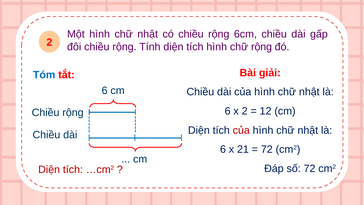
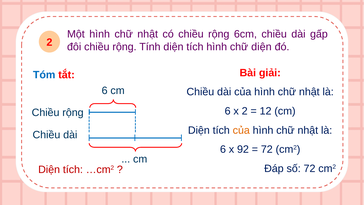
chữ rộng: rộng -> diện (261, 47)
của colour: red -> orange (241, 130)
21: 21 -> 92 (243, 149)
